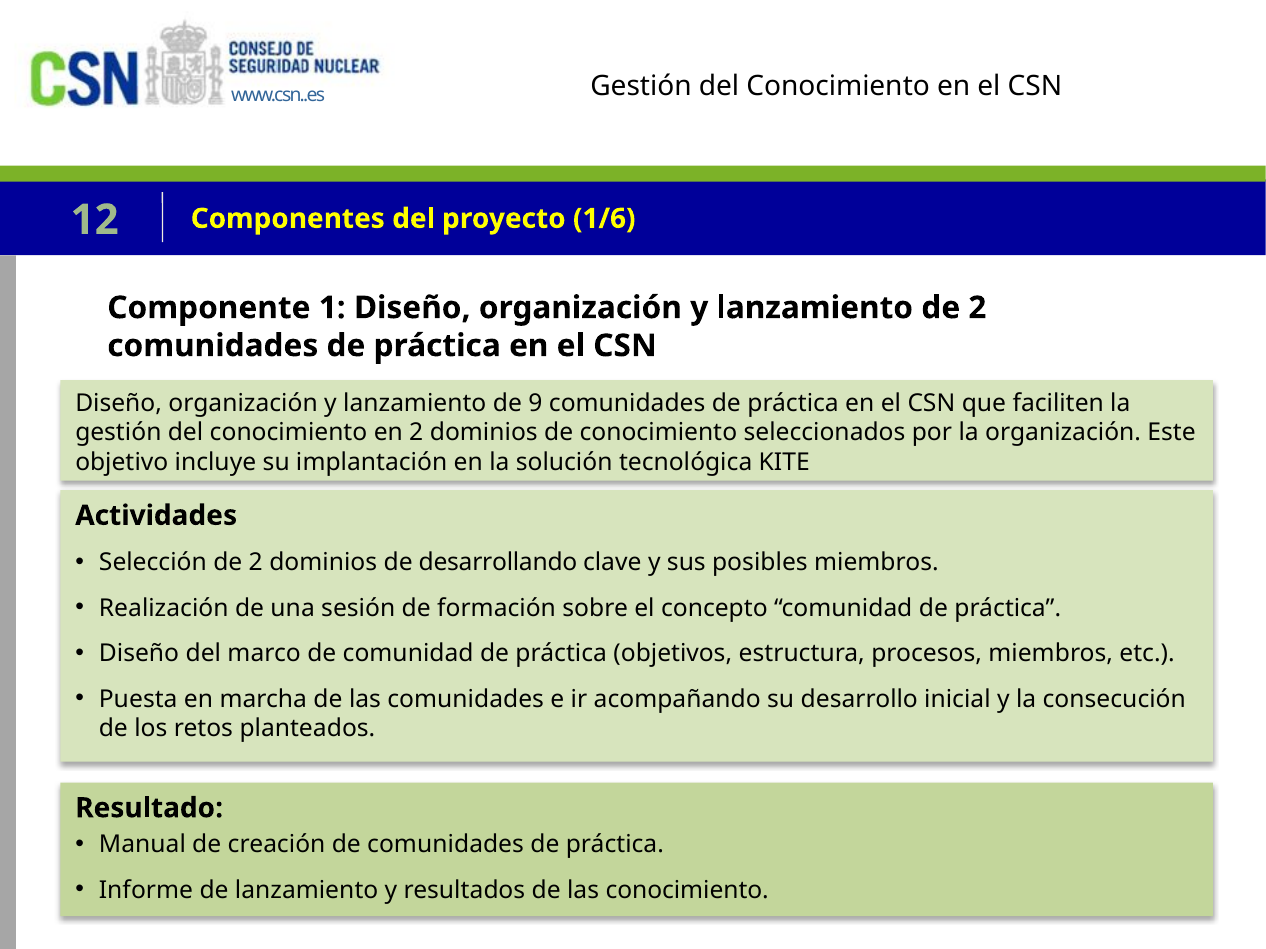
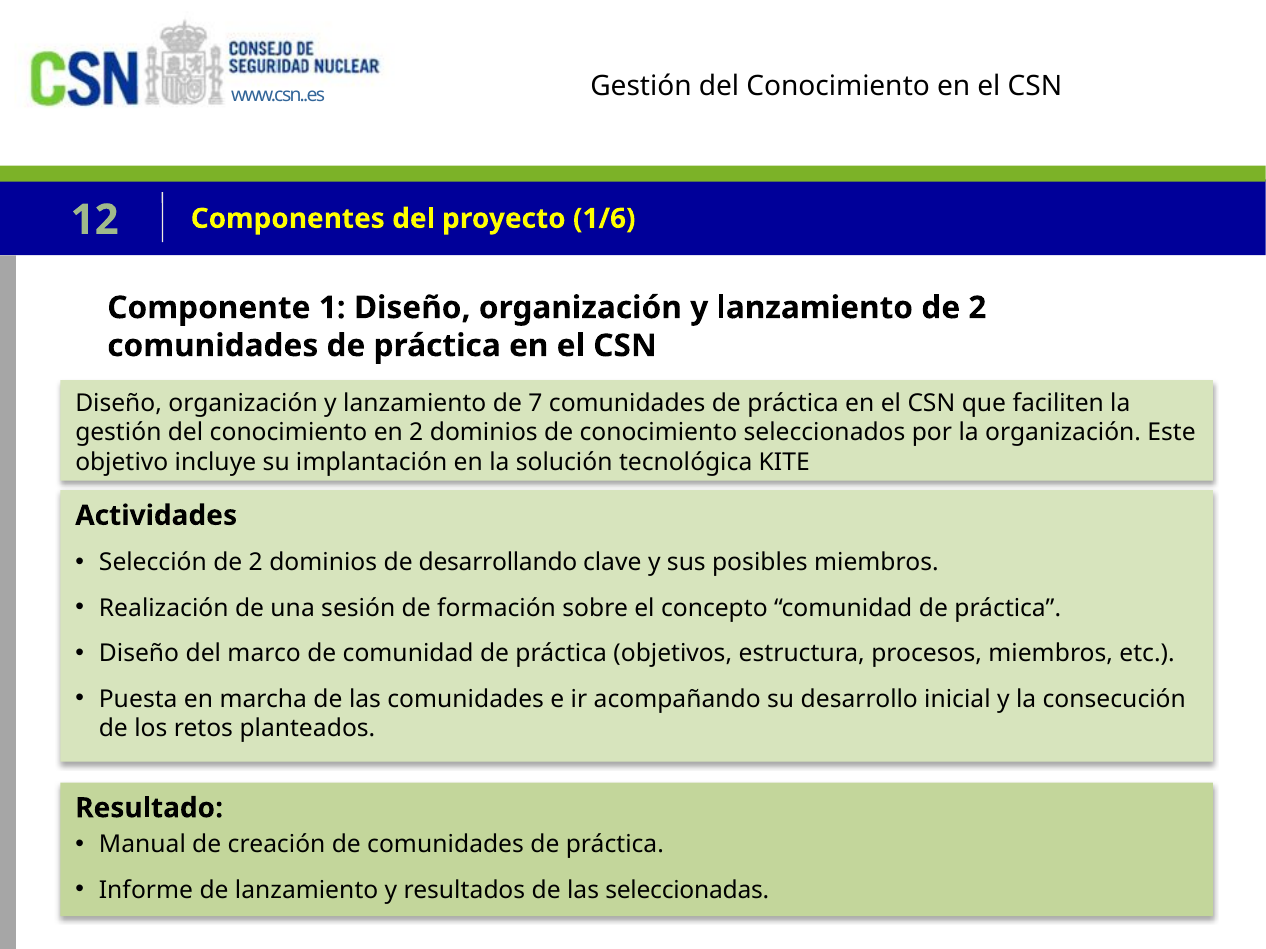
9: 9 -> 7 (535, 403)
las conocimiento: conocimiento -> seleccionadas (687, 891)
